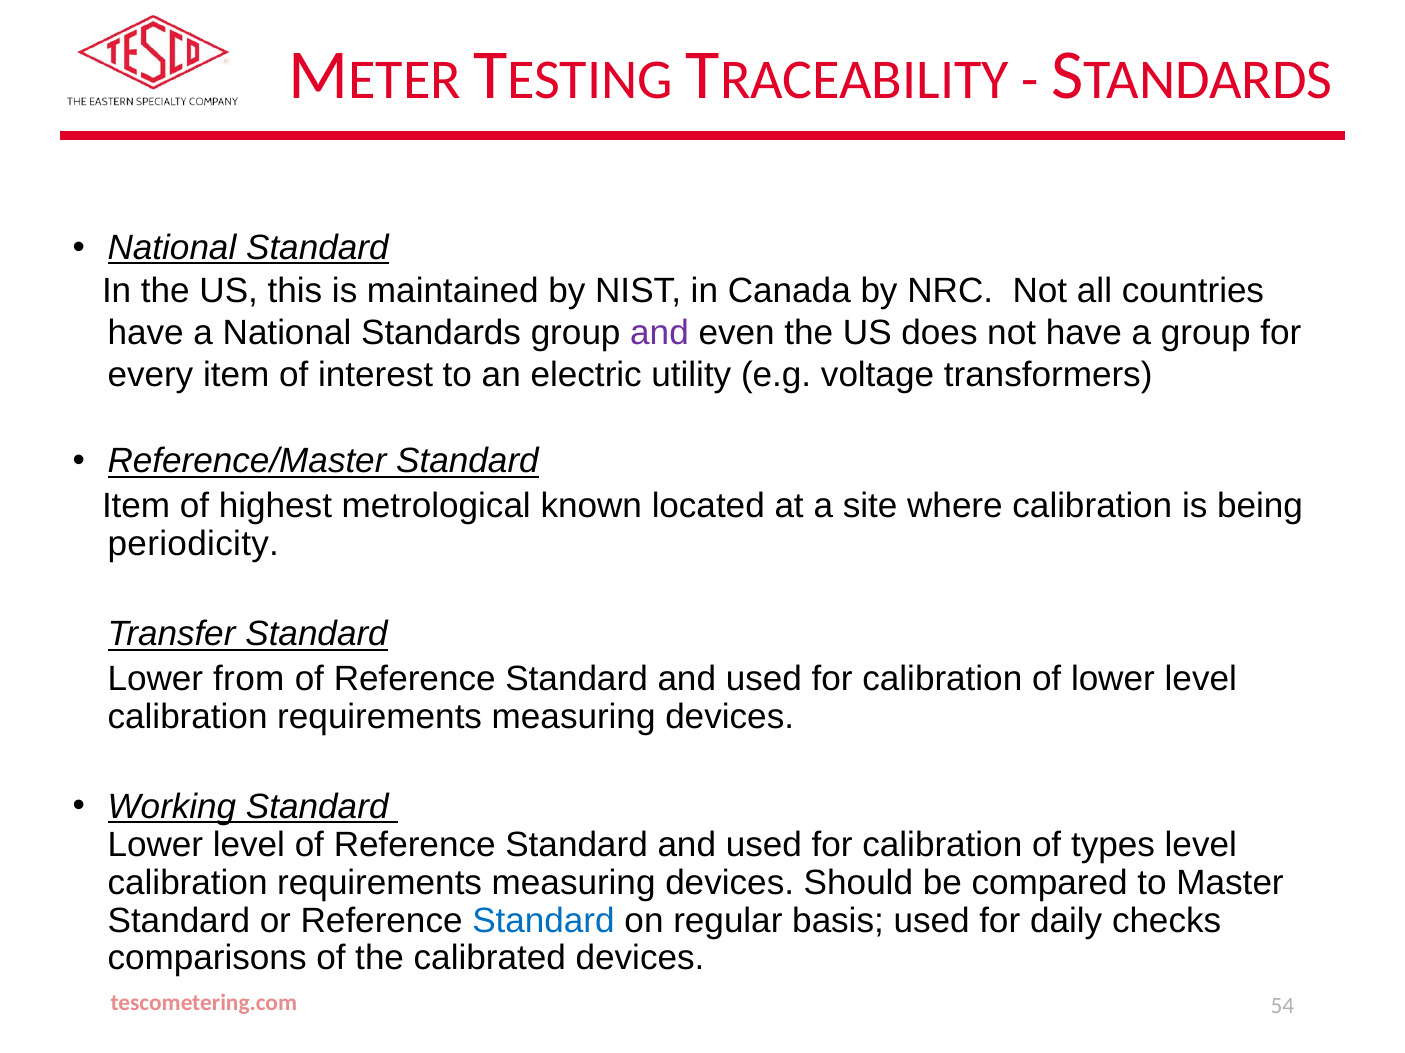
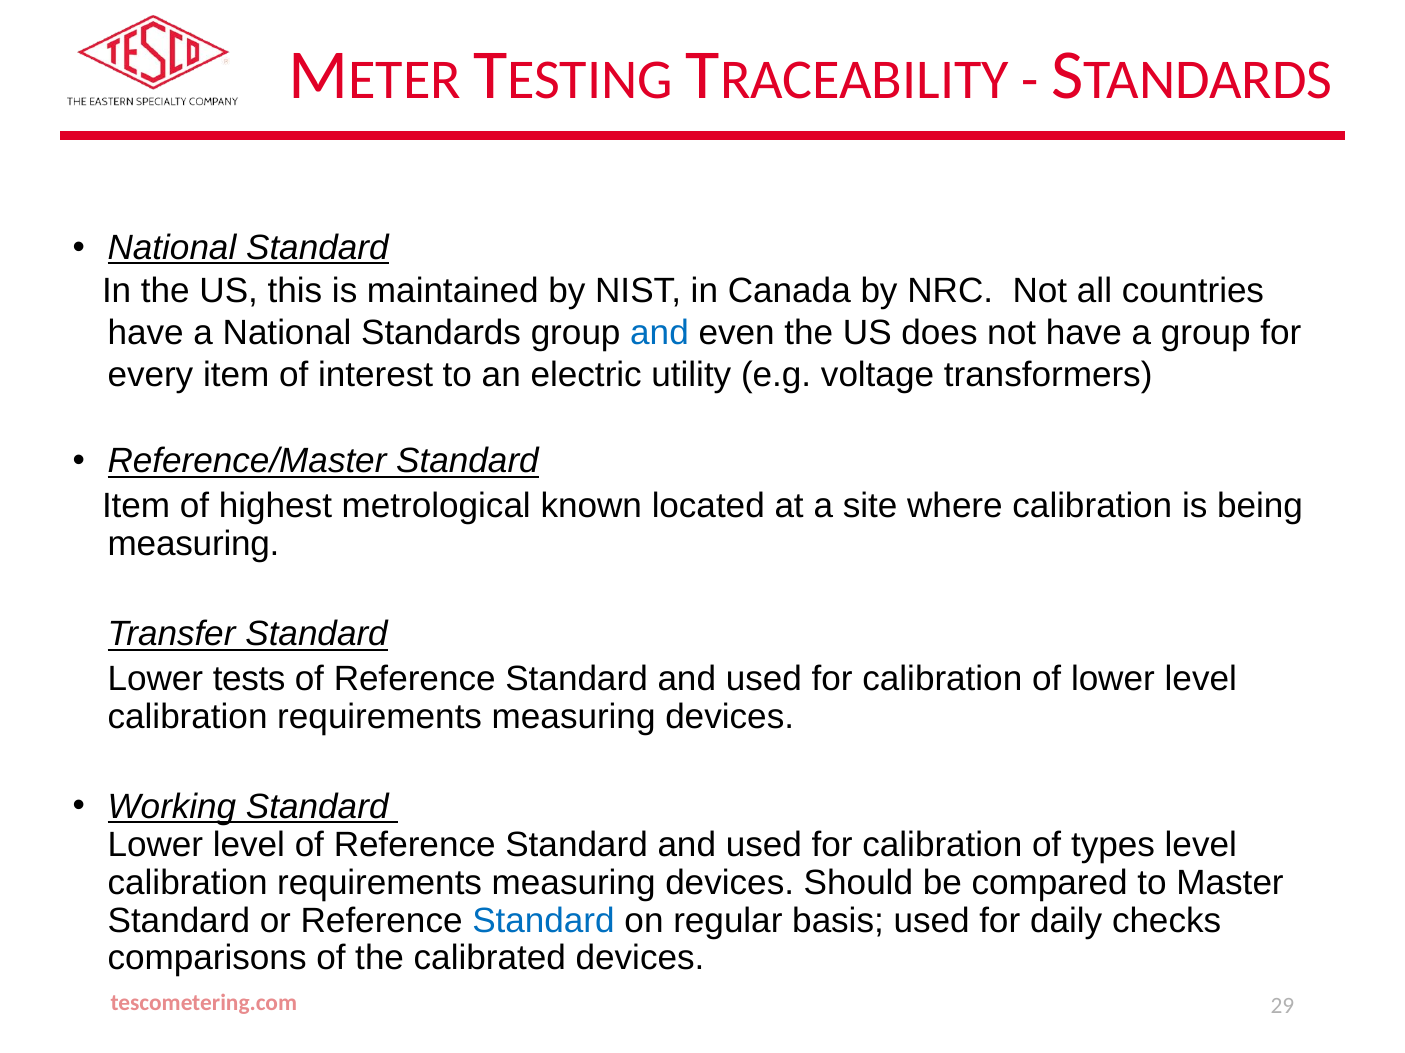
and colour: purple -> blue (660, 333)
periodicity: periodicity -> measuring (194, 545)
from: from -> tests (249, 679)
54: 54 -> 29 (1283, 1006)
